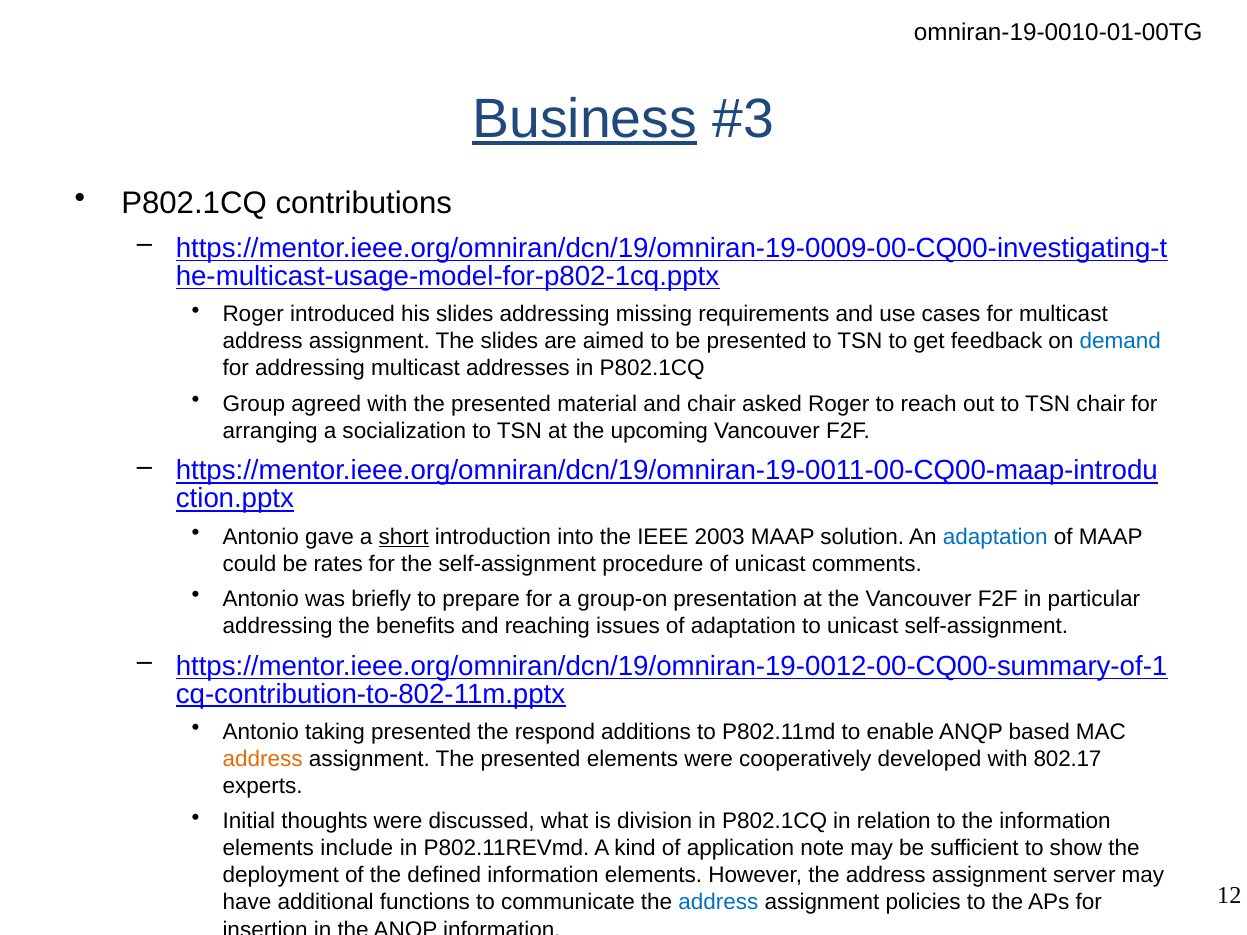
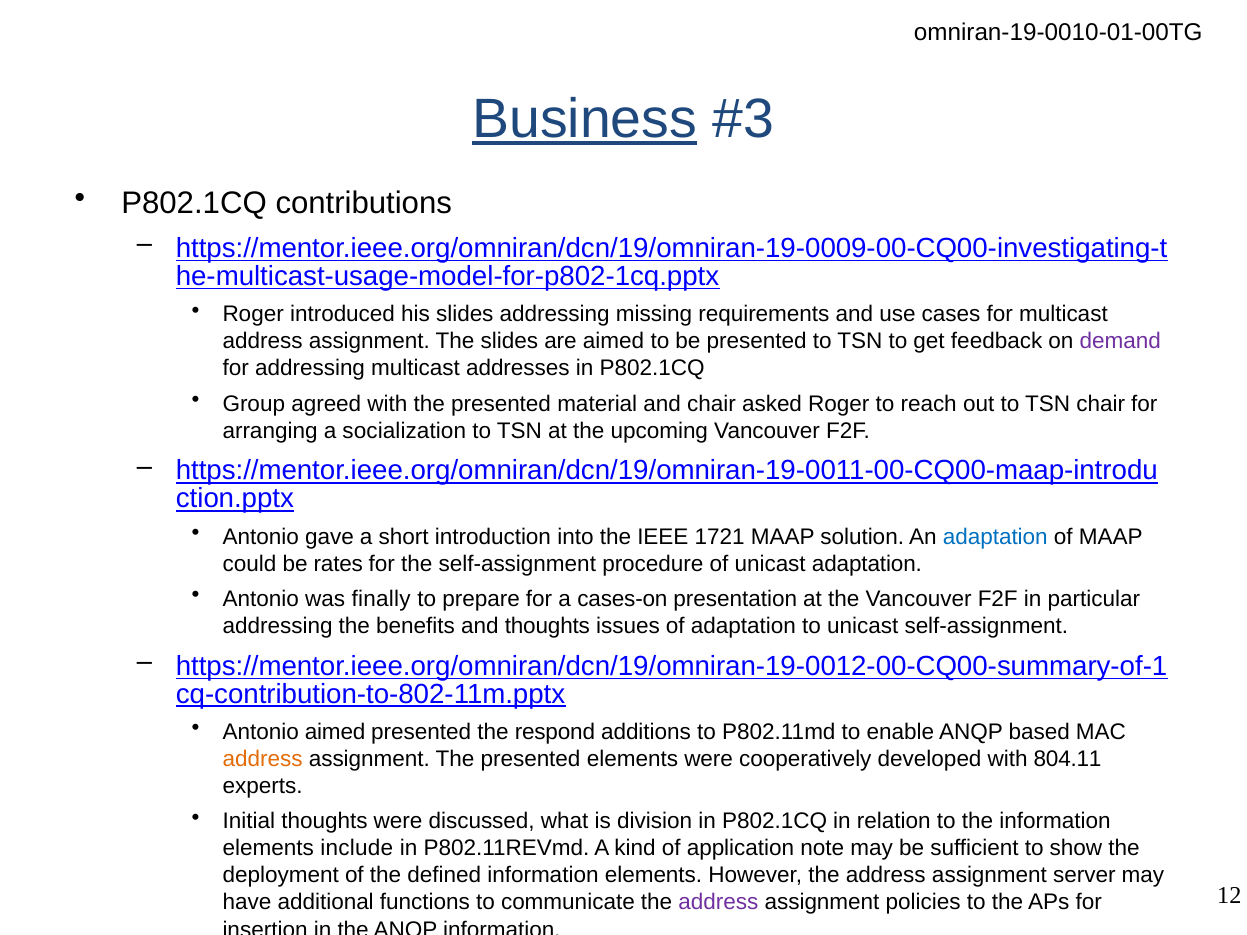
demand colour: blue -> purple (1120, 341)
short underline: present -> none (404, 537)
2003: 2003 -> 1721 (720, 537)
unicast comments: comments -> adaptation (867, 564)
briefly: briefly -> finally (381, 599)
group-on: group-on -> cases-on (622, 599)
and reaching: reaching -> thoughts (547, 626)
Antonio taking: taking -> aimed (335, 732)
802.17: 802.17 -> 804.11 (1068, 759)
address colour: blue -> purple (718, 903)
